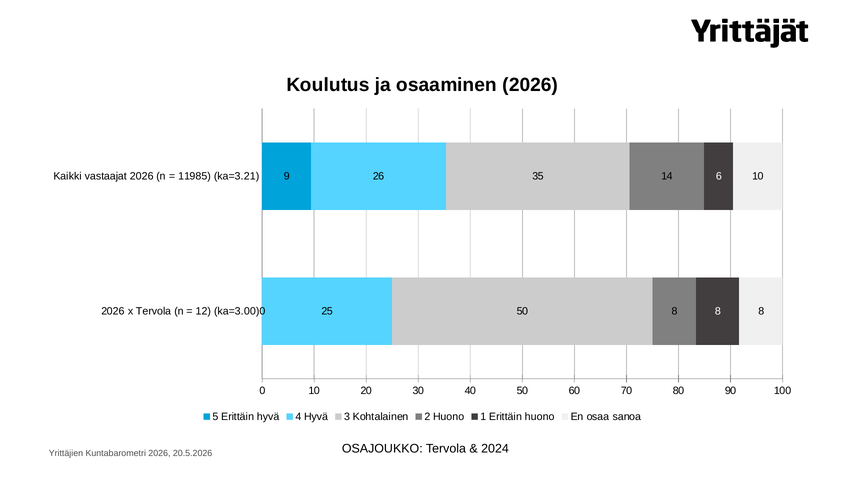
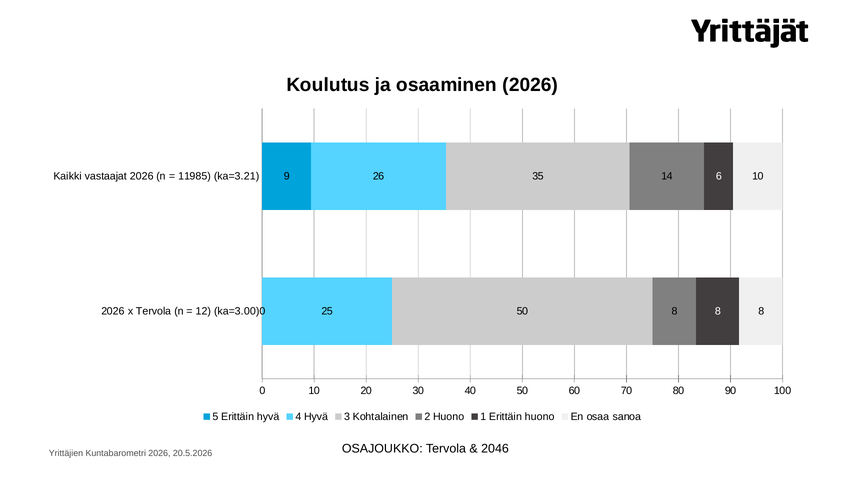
2024: 2024 -> 2046 (495, 448)
